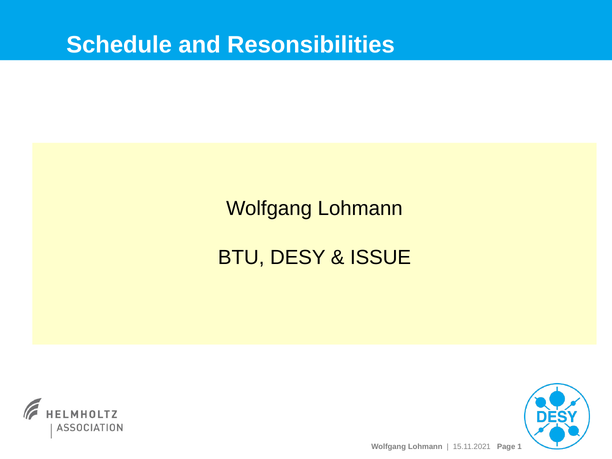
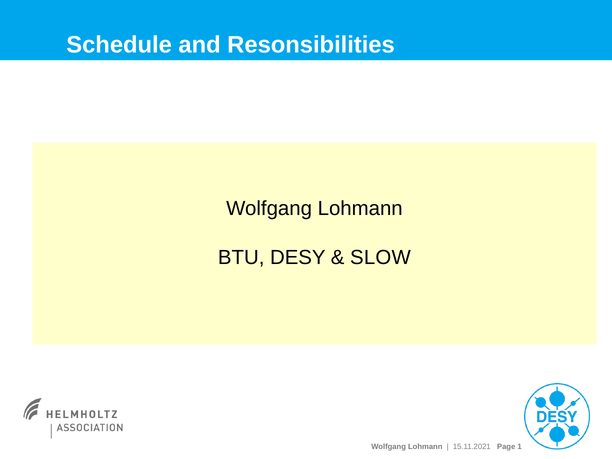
ISSUE: ISSUE -> SLOW (380, 257)
